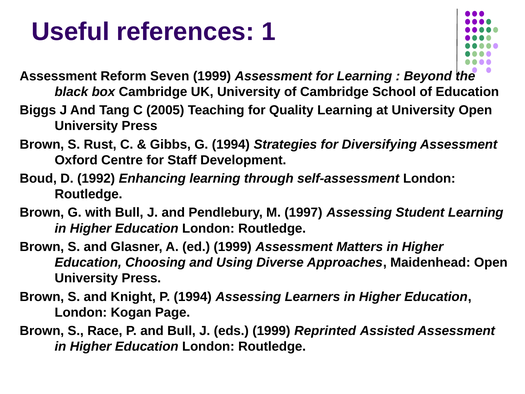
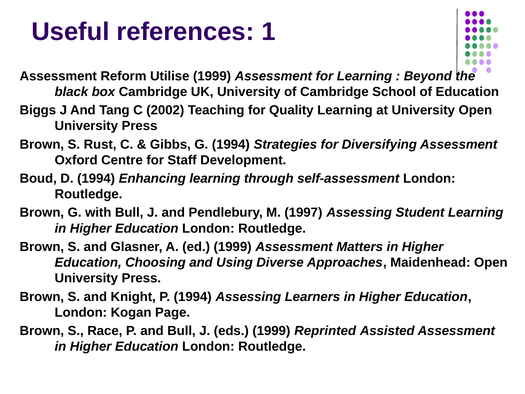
Seven: Seven -> Utilise (170, 76)
2005: 2005 -> 2002 (165, 110)
D 1992: 1992 -> 1994 (96, 178)
